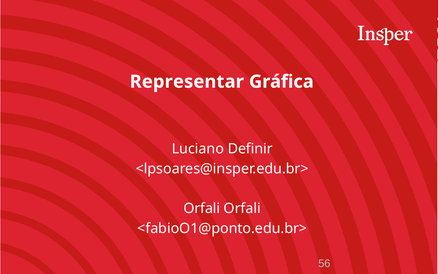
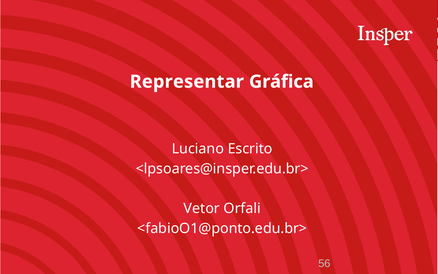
Definir: Definir -> Escrito (250, 149)
Orfali: Orfali -> Vetor (202, 208)
